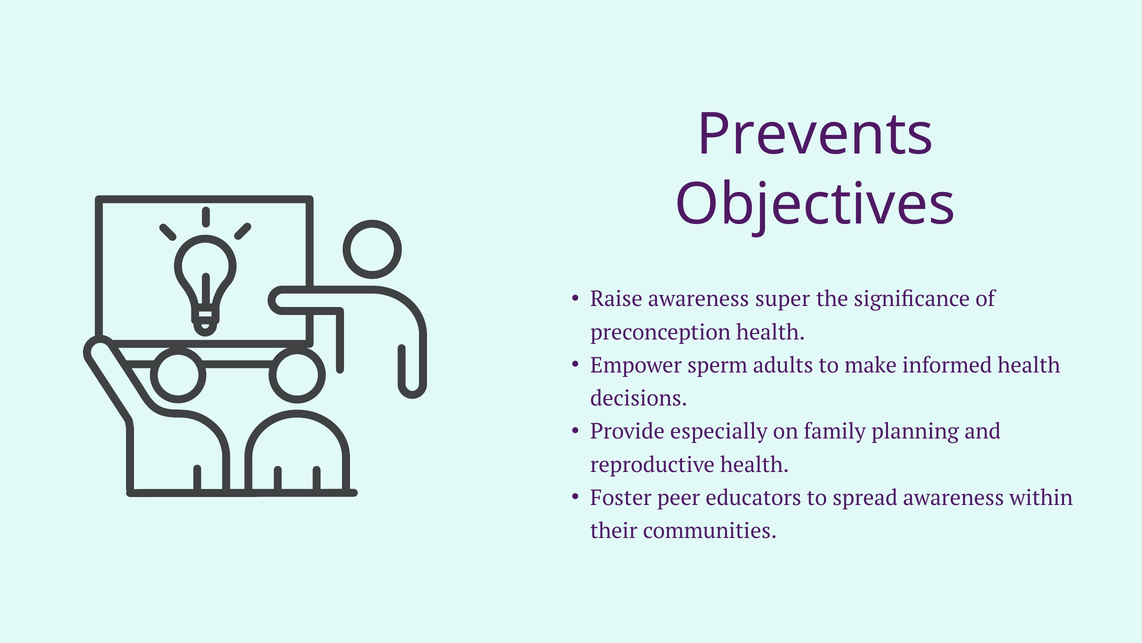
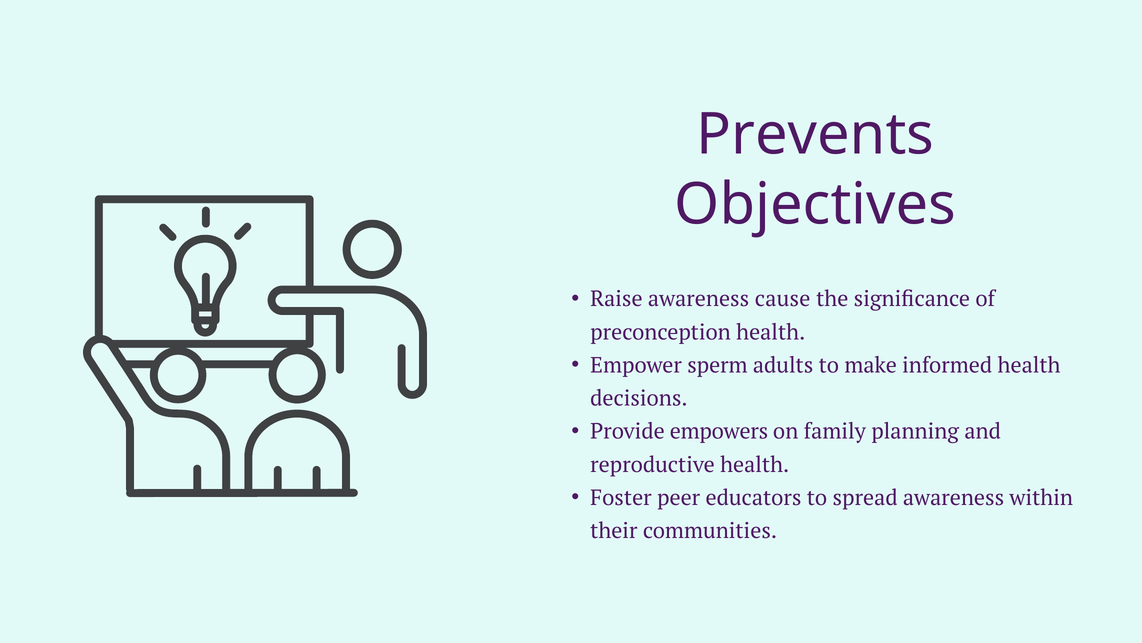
super: super -> cause (783, 299)
especially: especially -> empowers (719, 431)
